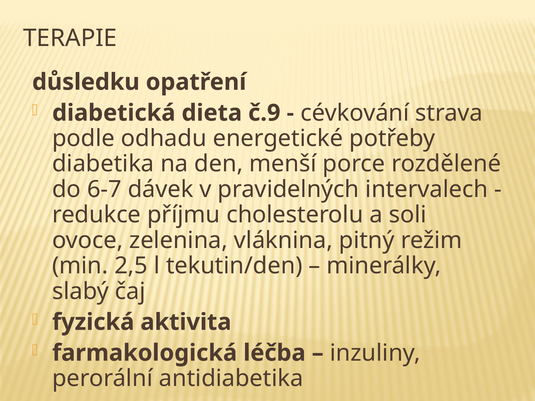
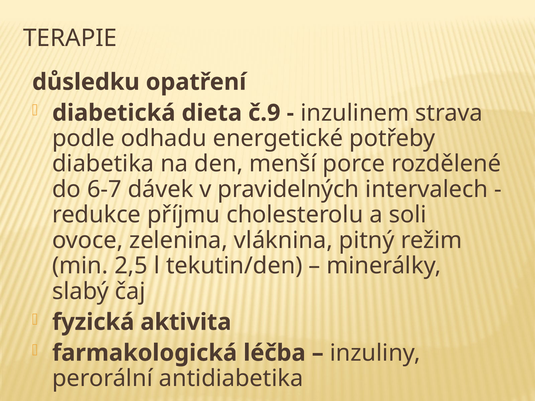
cévkování: cévkování -> inzulinem (355, 113)
